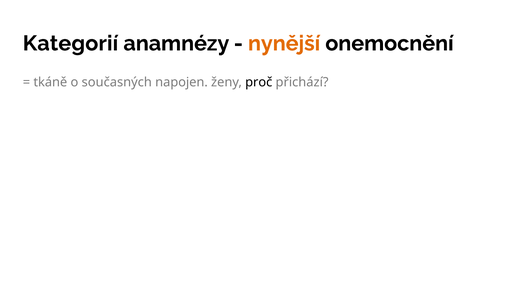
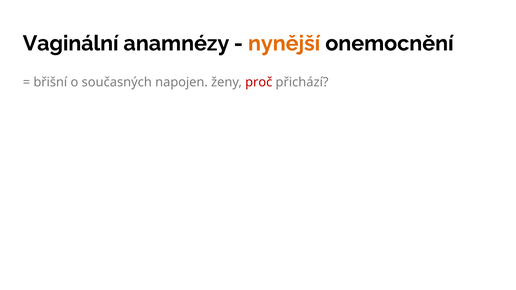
Kategorií: Kategorií -> Vaginální (71, 43)
tkáně: tkáně -> břišní (50, 82)
proč colour: black -> red (259, 82)
